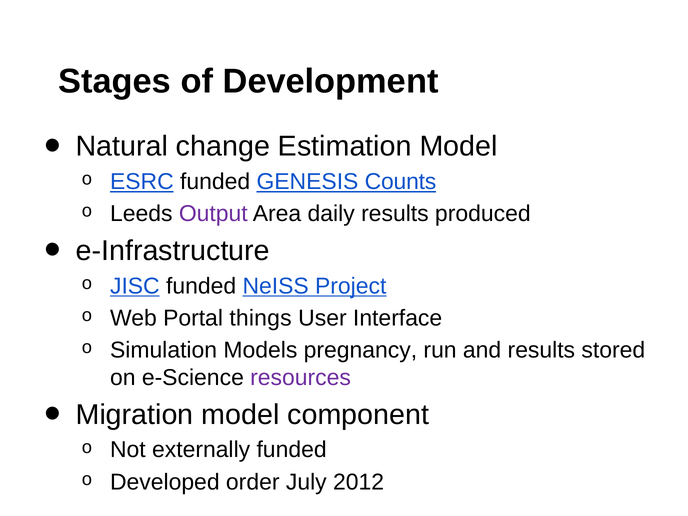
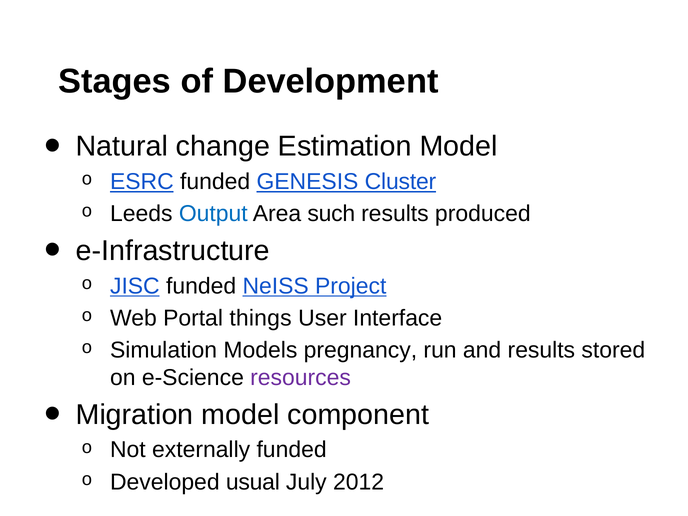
Counts: Counts -> Cluster (400, 182)
Output colour: purple -> blue (213, 214)
daily: daily -> such (331, 214)
order: order -> usual (253, 482)
